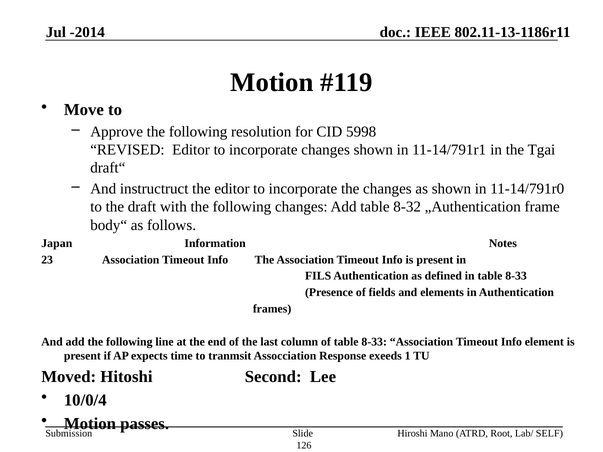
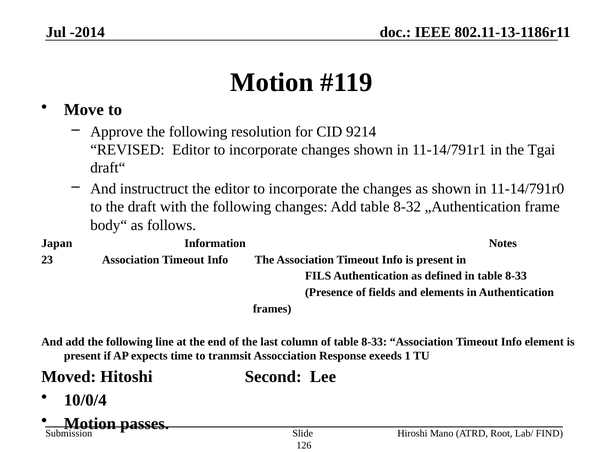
5998: 5998 -> 9214 (361, 132)
SELF: SELF -> FIND (549, 434)
